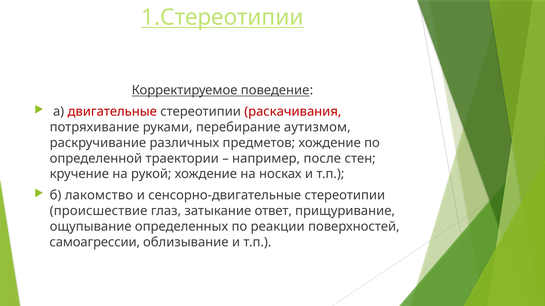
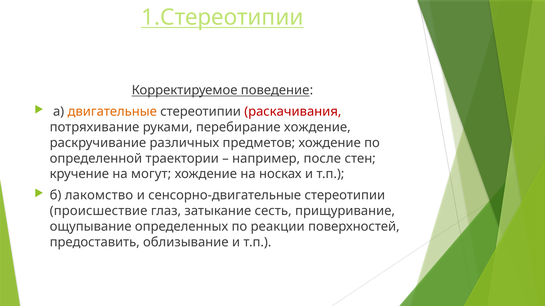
двигательные colour: red -> orange (112, 112)
перебирание аутизмом: аутизмом -> хождение (317, 127)
рукой: рукой -> могут (151, 174)
ответ: ответ -> сесть (273, 211)
самоагрессии: самоагрессии -> предоставить (95, 243)
